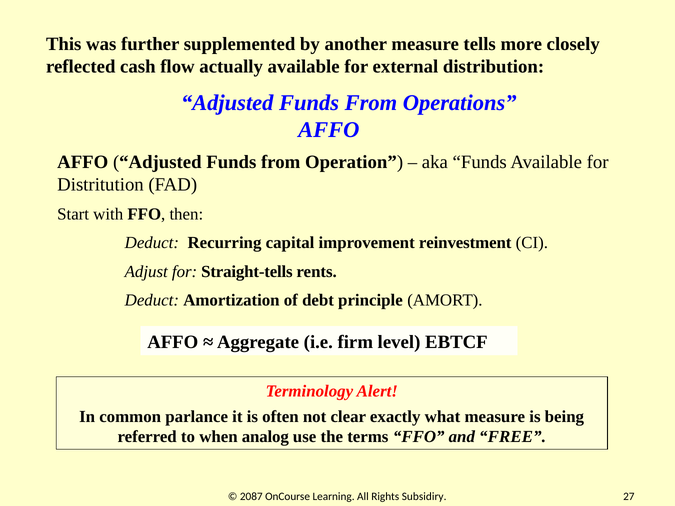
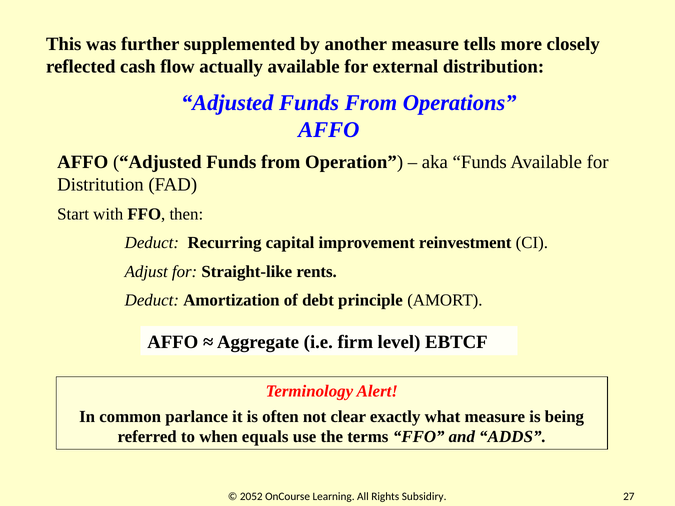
Straight-tells: Straight-tells -> Straight-like (247, 272)
analog: analog -> equals (265, 437)
FREE: FREE -> ADDS (513, 437)
2087: 2087 -> 2052 (251, 497)
